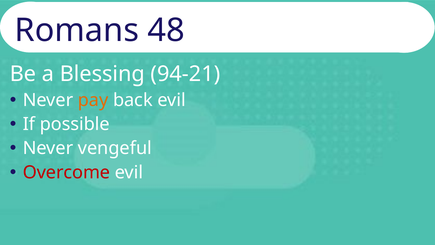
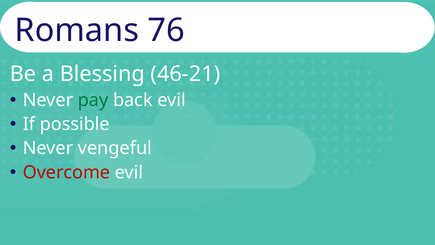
48: 48 -> 76 (166, 30)
94-21: 94-21 -> 46-21 (185, 74)
pay colour: orange -> green (93, 100)
